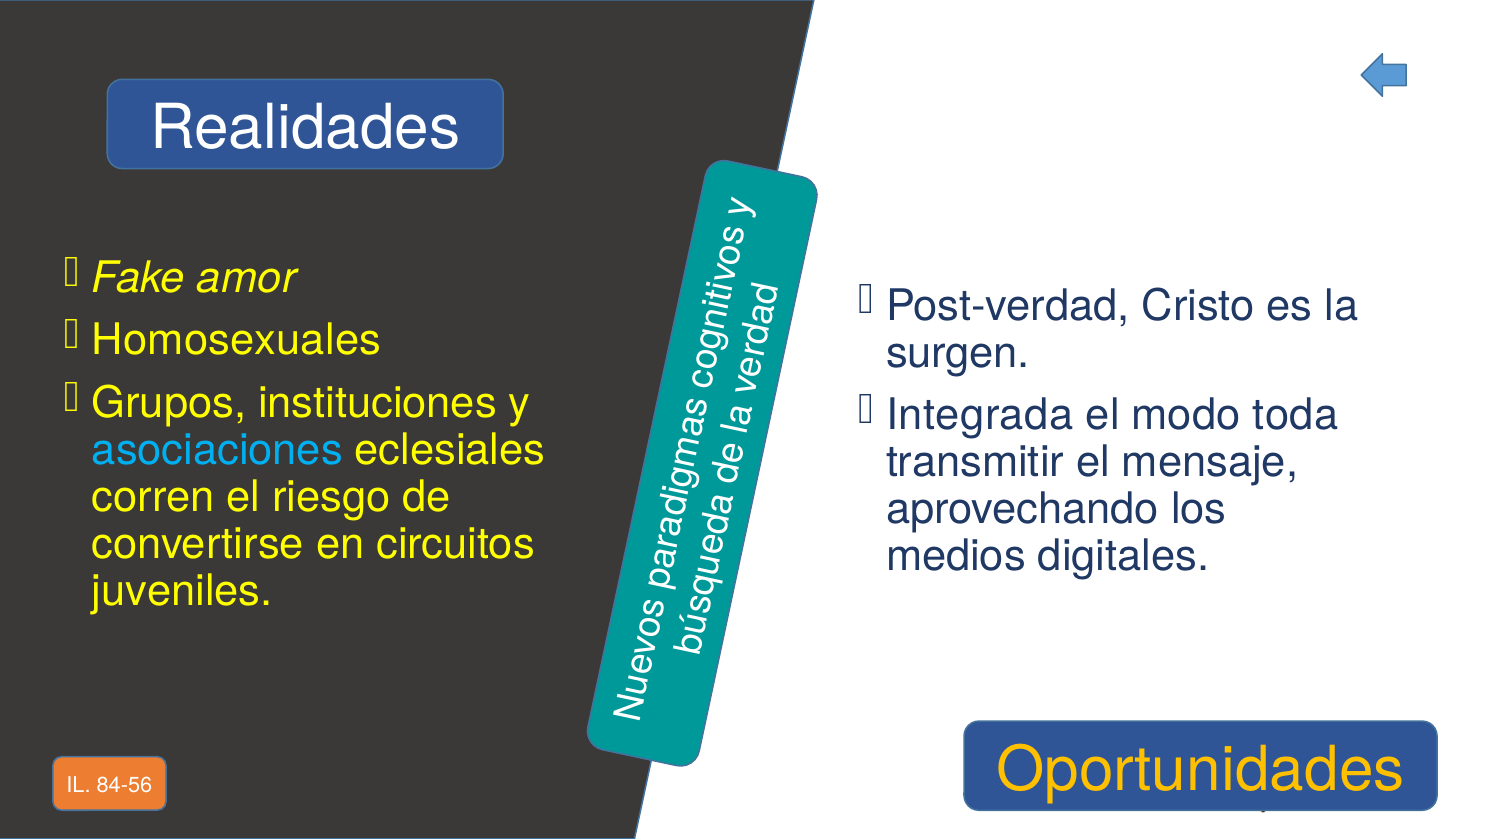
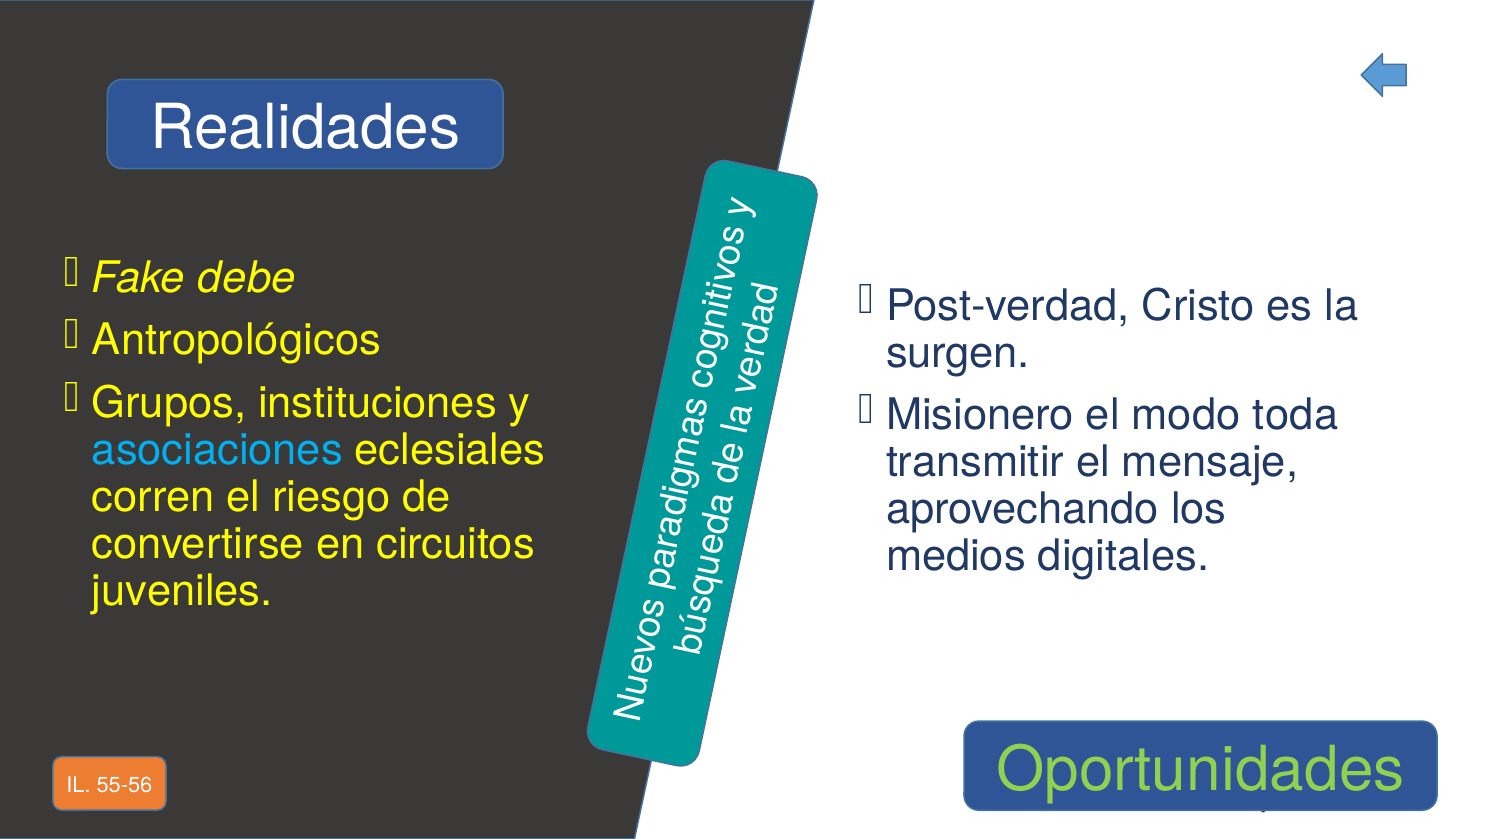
amor: amor -> debe (247, 278)
Homosexuales: Homosexuales -> Antropológicos (237, 340)
Integrada: Integrada -> Misionero (980, 415)
Oportunidades colour: yellow -> light green (1200, 770)
84-56: 84-56 -> 55-56 (124, 785)
